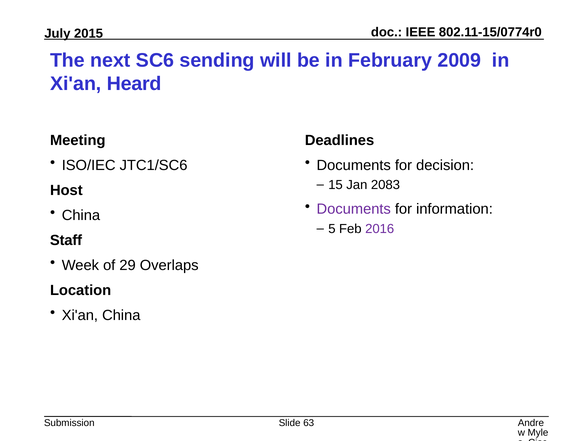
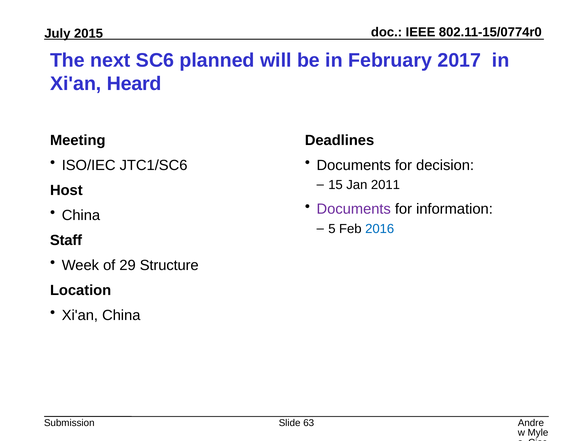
sending: sending -> planned (217, 60)
2009: 2009 -> 2017 (459, 60)
2083: 2083 -> 2011 (385, 185)
2016 colour: purple -> blue (380, 229)
Overlaps: Overlaps -> Structure (169, 265)
